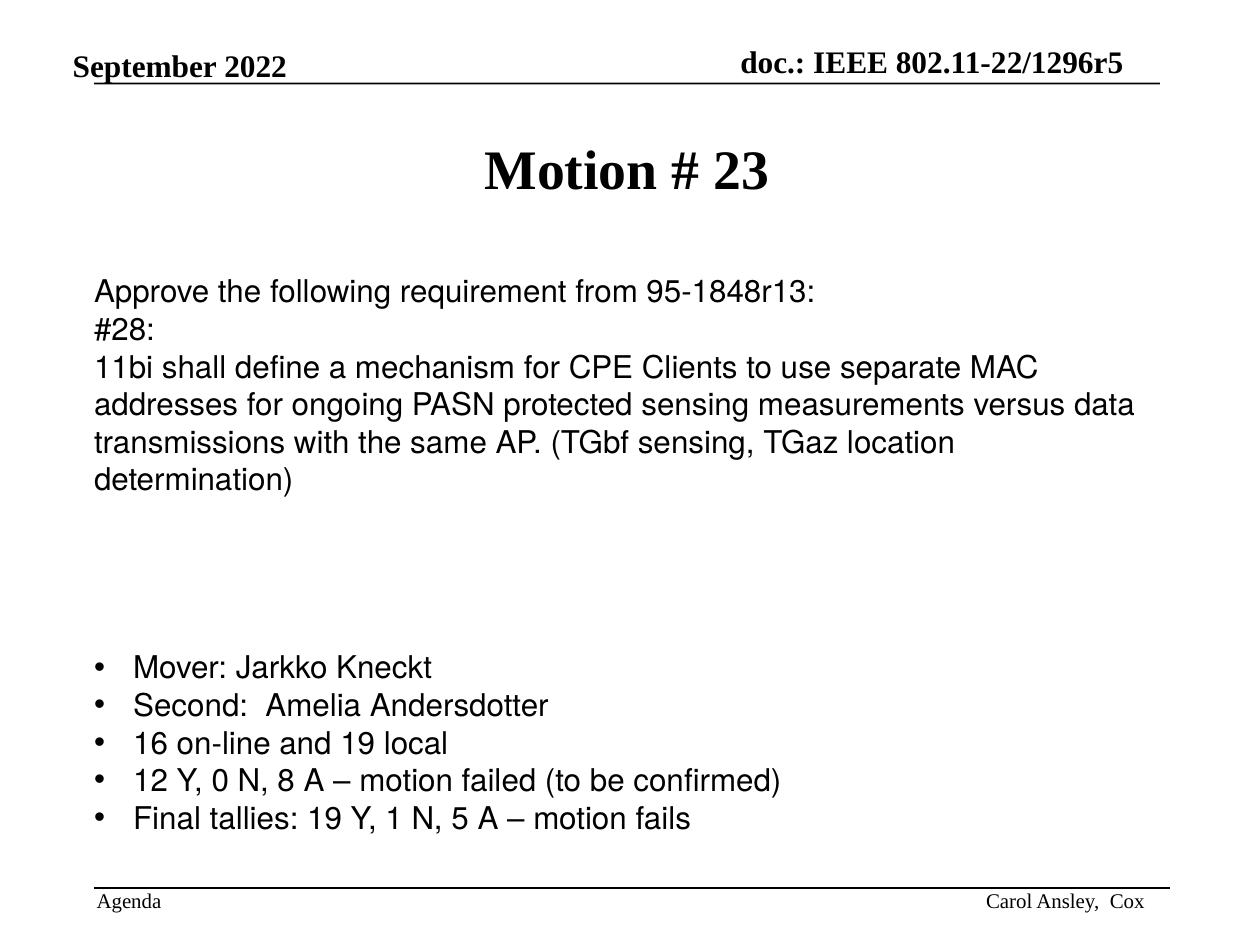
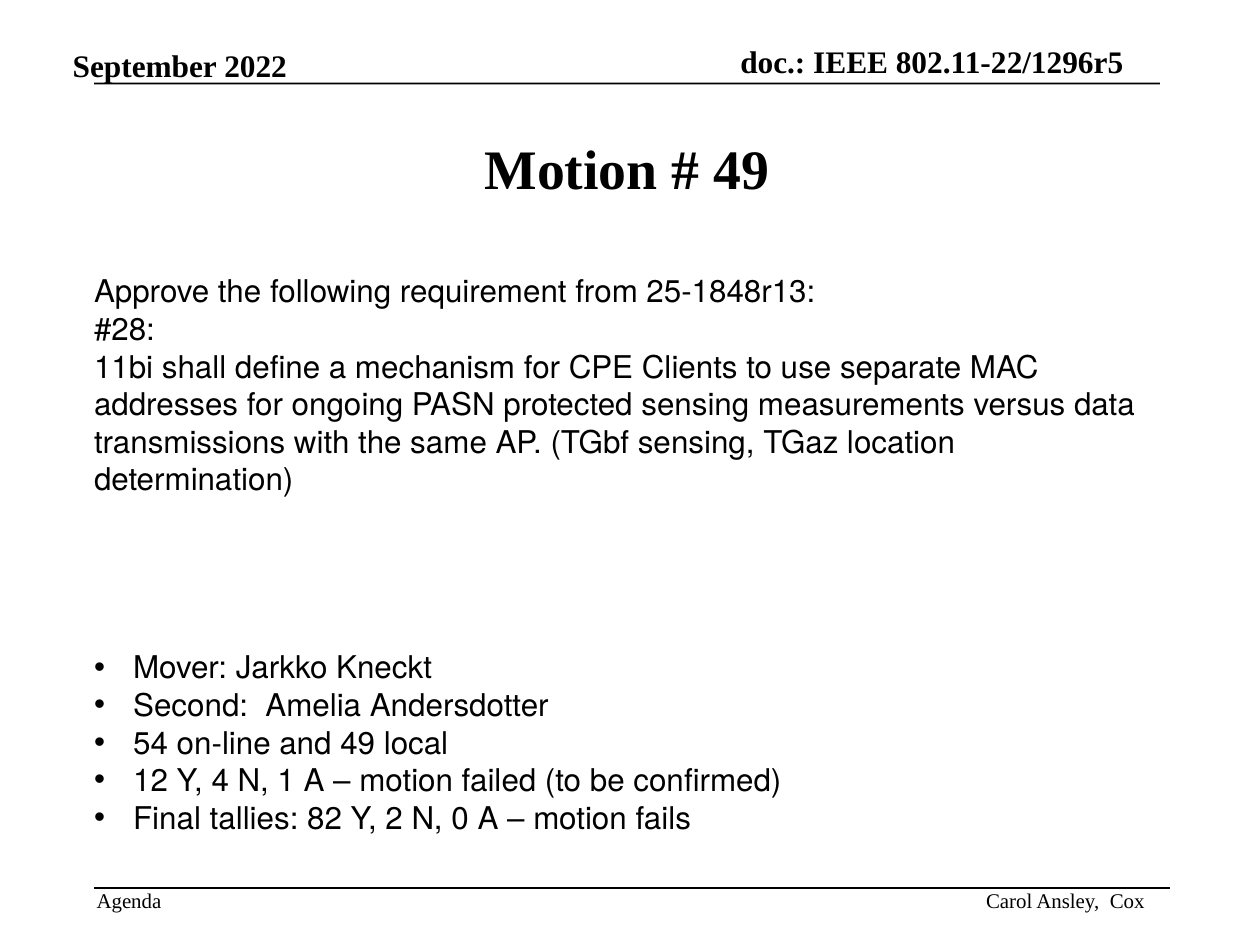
23: 23 -> 49 (741, 171)
95-1848r13: 95-1848r13 -> 25-1848r13 (731, 293)
16: 16 -> 54 (151, 744)
and 19: 19 -> 49 (358, 744)
0: 0 -> 4 (220, 782)
8: 8 -> 1 (286, 782)
tallies 19: 19 -> 82 (325, 819)
1: 1 -> 2 (394, 819)
5: 5 -> 0 (460, 819)
